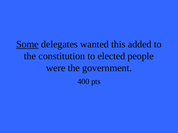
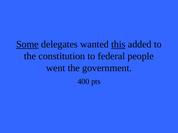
this underline: none -> present (118, 44)
elected: elected -> federal (111, 56)
were: were -> went (56, 68)
